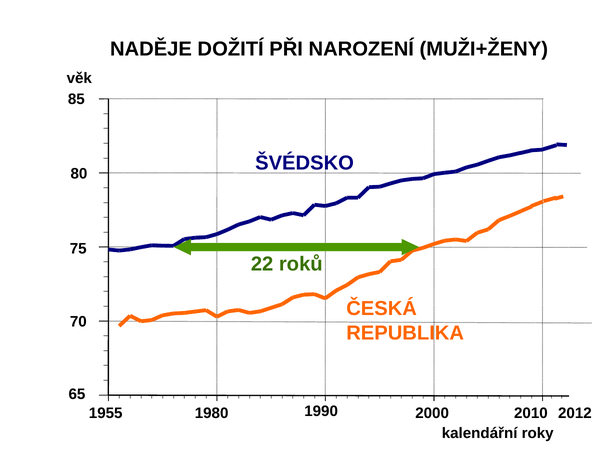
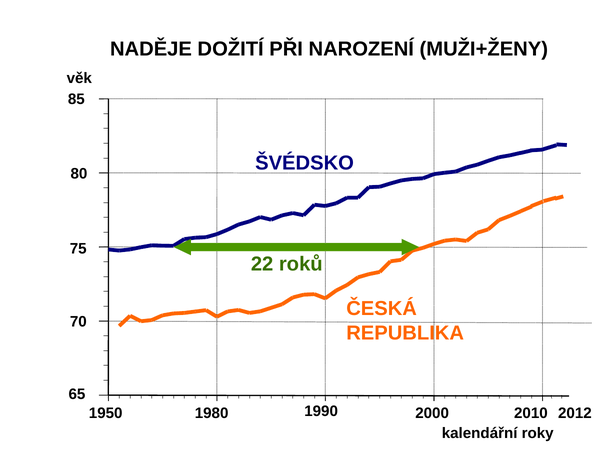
1955: 1955 -> 1950 (106, 413)
